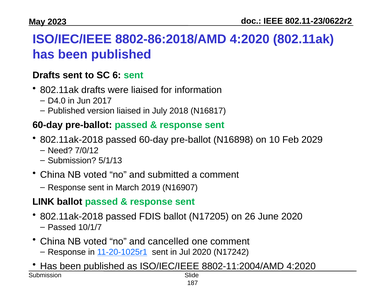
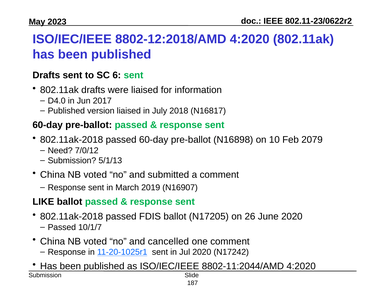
8802-86:2018/AMD: 8802-86:2018/AMD -> 8802-12:2018/AMD (171, 39)
2029: 2029 -> 2079 (312, 139)
LINK: LINK -> LIKE (43, 201)
8802-11:2004/AMD: 8802-11:2004/AMD -> 8802-11:2044/AMD (243, 266)
